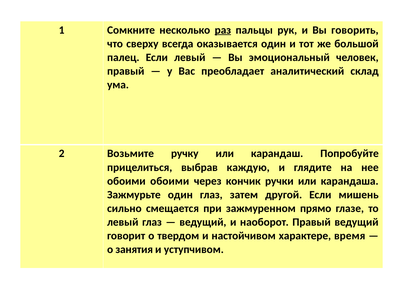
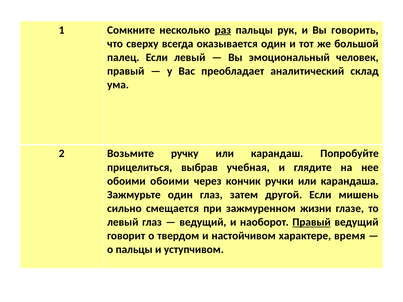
каждую: каждую -> учебная (248, 167)
прямо: прямо -> жизни (316, 209)
Правый underline: none -> present (312, 222)
о занятия: занятия -> пальцы (134, 250)
